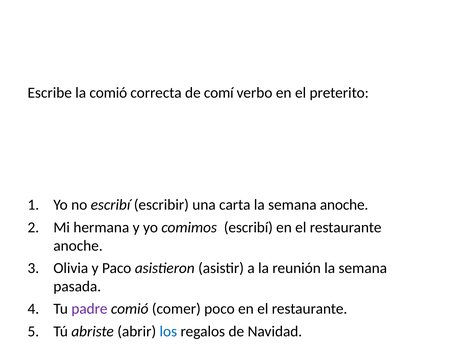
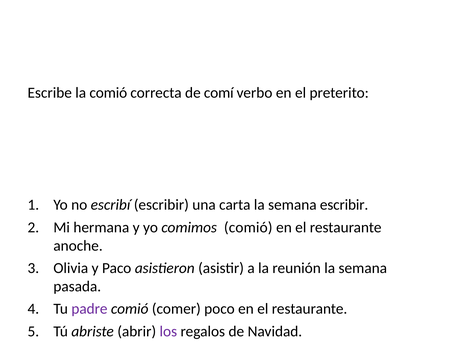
semana anoche: anoche -> escribir (344, 205)
comimos escribí: escribí -> comió (248, 228)
los colour: blue -> purple (168, 332)
